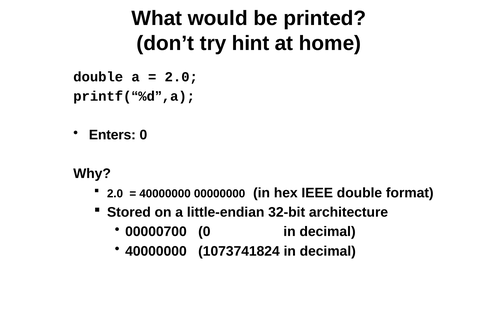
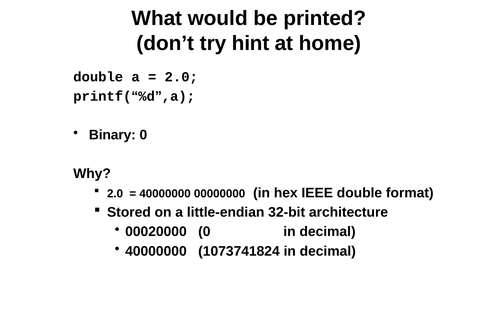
Enters: Enters -> Binary (112, 135)
00000700: 00000700 -> 00020000 (156, 232)
